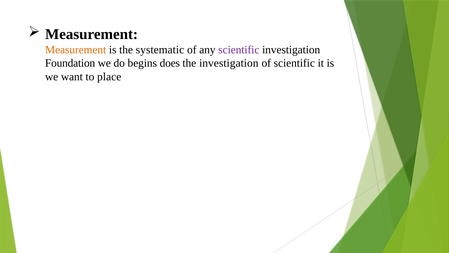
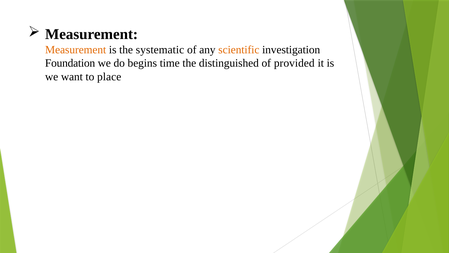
scientific colour: purple -> orange (239, 50)
does: does -> time (170, 63)
the investigation: investigation -> distinguished (229, 63)
of scientific: scientific -> provided (294, 63)
